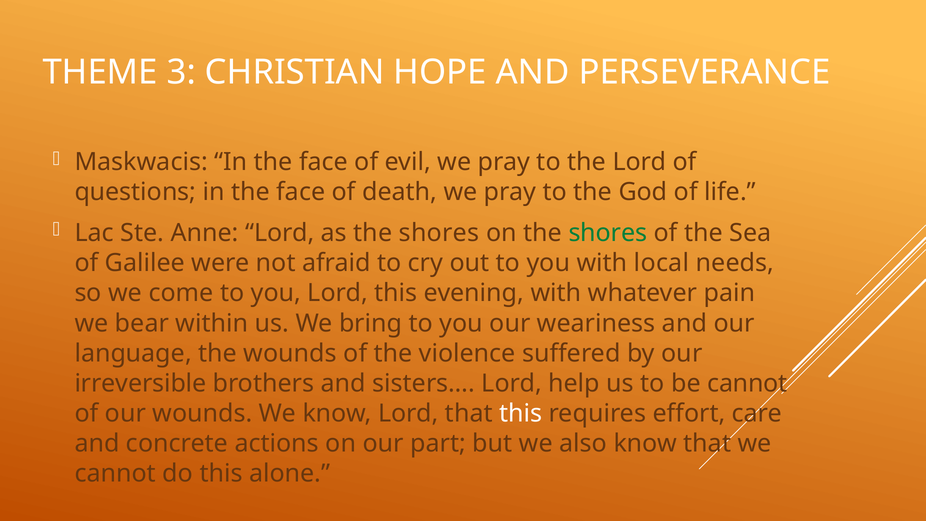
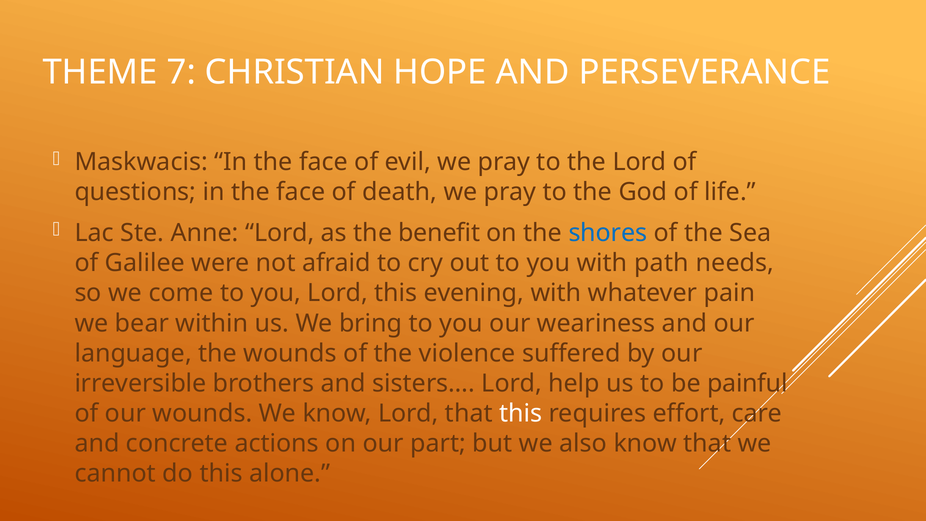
3: 3 -> 7 (181, 72)
as the shores: shores -> benefit (439, 233)
shores colour: green -> blue (608, 233)
local: local -> path (661, 263)
be cannot: cannot -> painful (747, 383)
